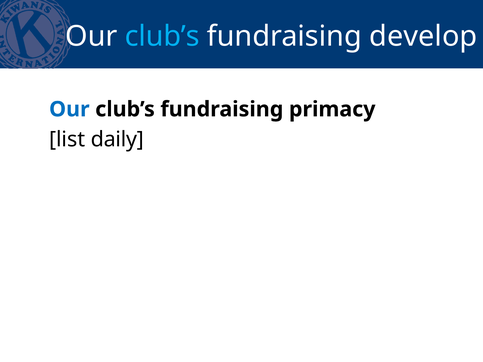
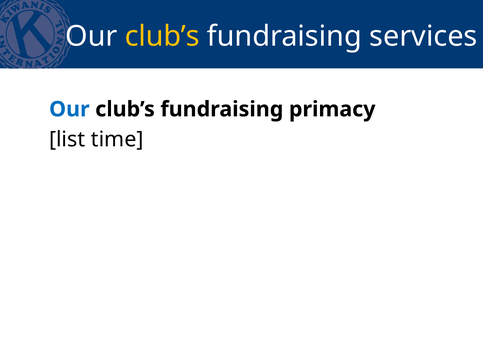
club’s colour: light blue -> yellow (162, 36)
develop: develop -> services (423, 36)
daily: daily -> time (117, 139)
